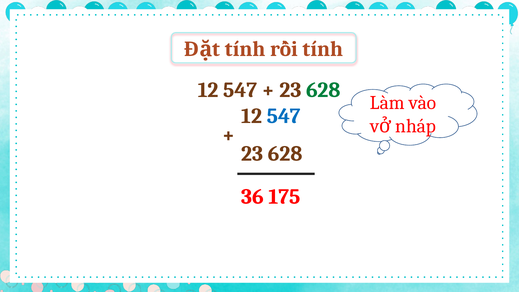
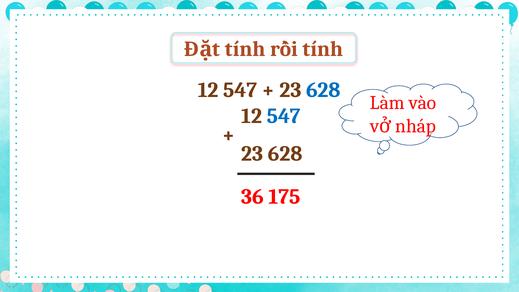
628 colour: green -> blue (323, 90)
